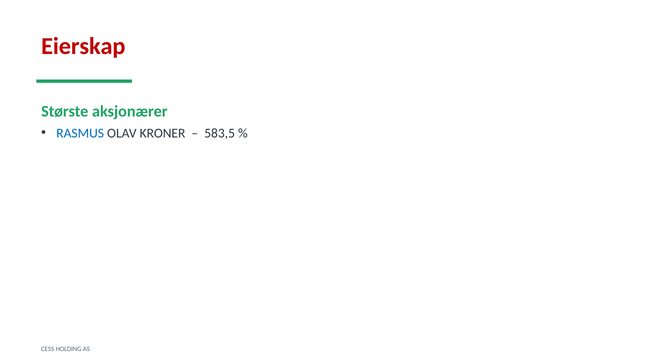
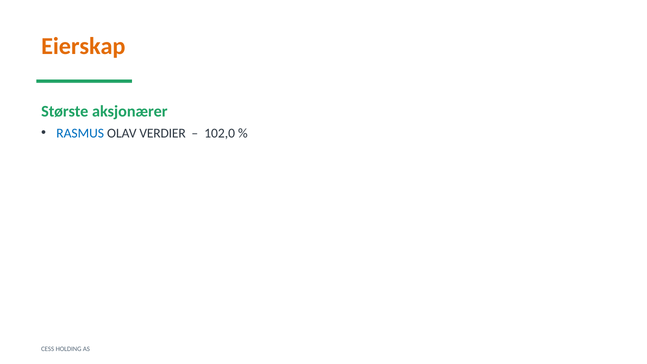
Eierskap colour: red -> orange (83, 46)
KRONER: KRONER -> VERDIER (163, 133)
583,5: 583,5 -> 102,0 (220, 133)
